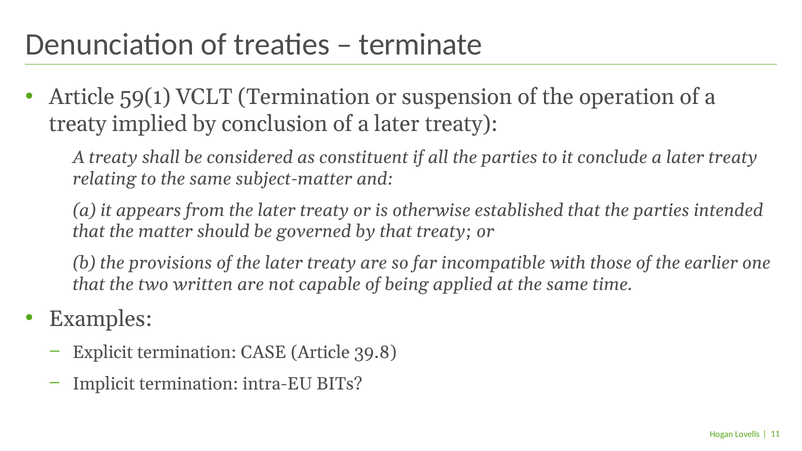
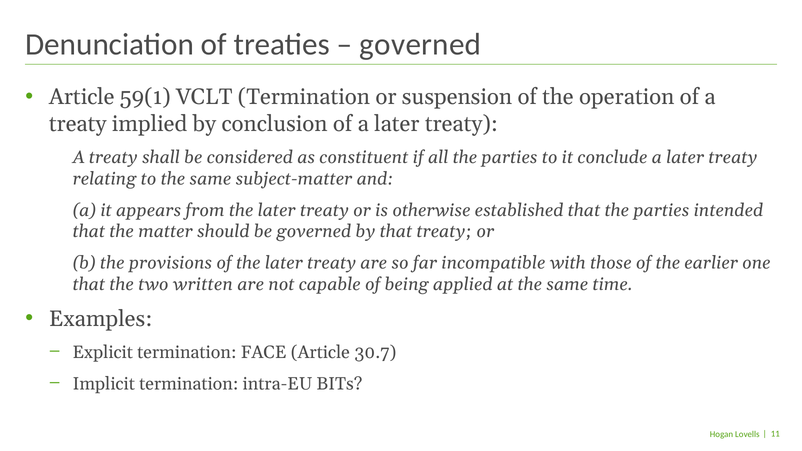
terminate: terminate -> governed (420, 45)
CASE: CASE -> FACE (264, 353)
39.8: 39.8 -> 30.7 (375, 353)
